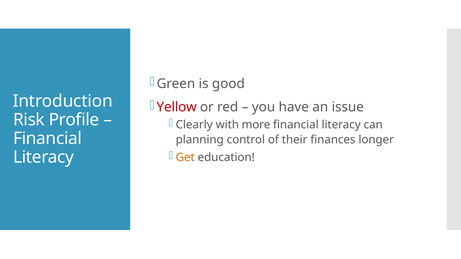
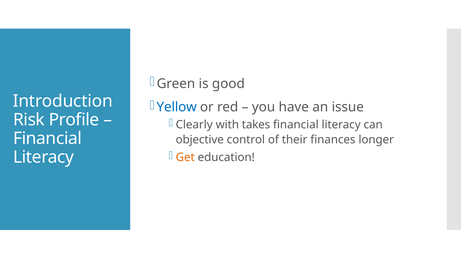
Yellow colour: red -> blue (177, 107)
more: more -> takes (256, 125)
planning: planning -> objective (200, 140)
